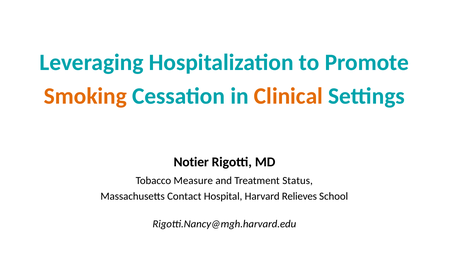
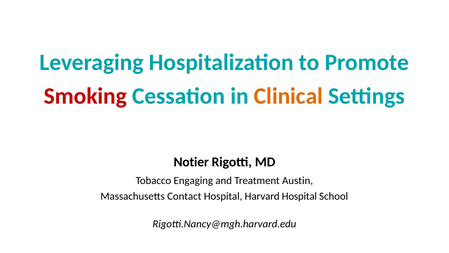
Smoking colour: orange -> red (85, 96)
Measure: Measure -> Engaging (193, 180)
Status: Status -> Austin (298, 180)
Harvard Relieves: Relieves -> Hospital (299, 196)
